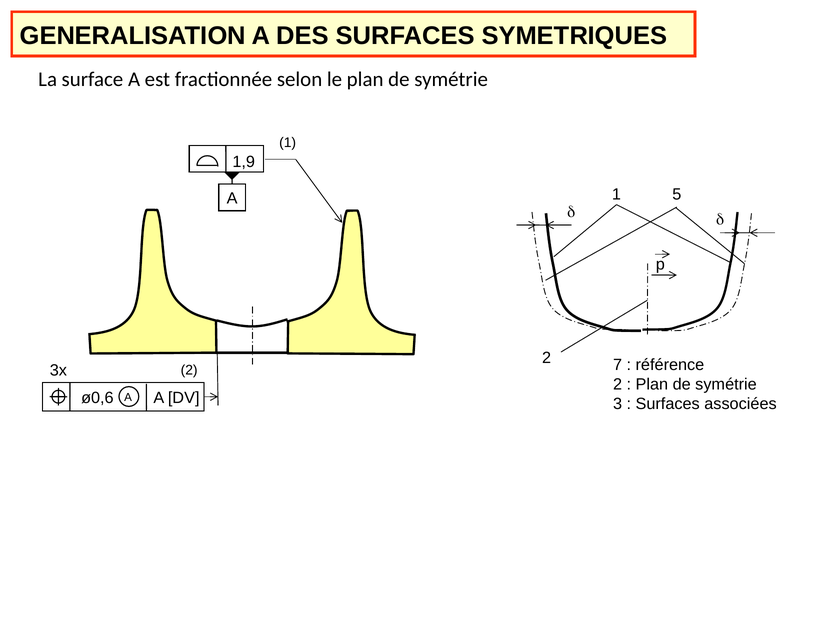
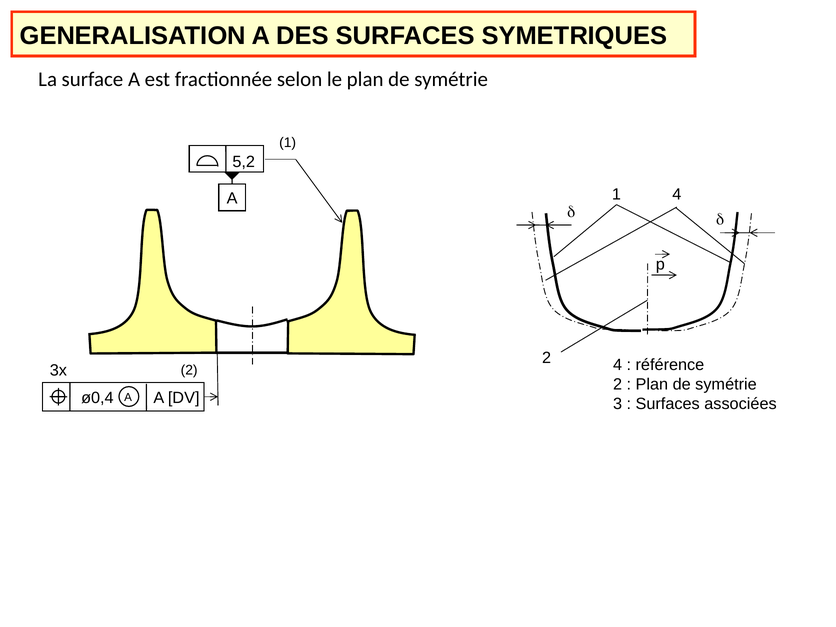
1,9: 1,9 -> 5,2 (244, 162)
1 5: 5 -> 4 (677, 194)
2 7: 7 -> 4 (618, 365)
ø0,6: ø0,6 -> ø0,4 (97, 398)
